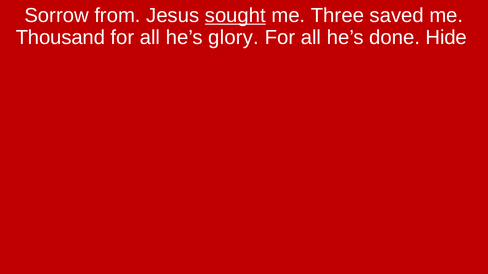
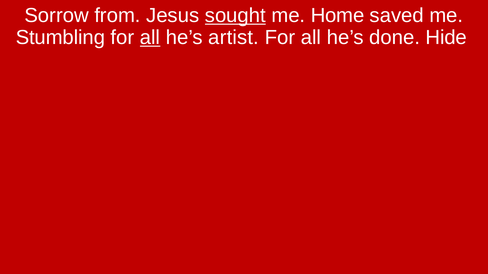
Three: Three -> Home (338, 15)
Thousand: Thousand -> Stumbling (60, 37)
all underline: none -> present (150, 37)
glory: glory -> artist (234, 37)
